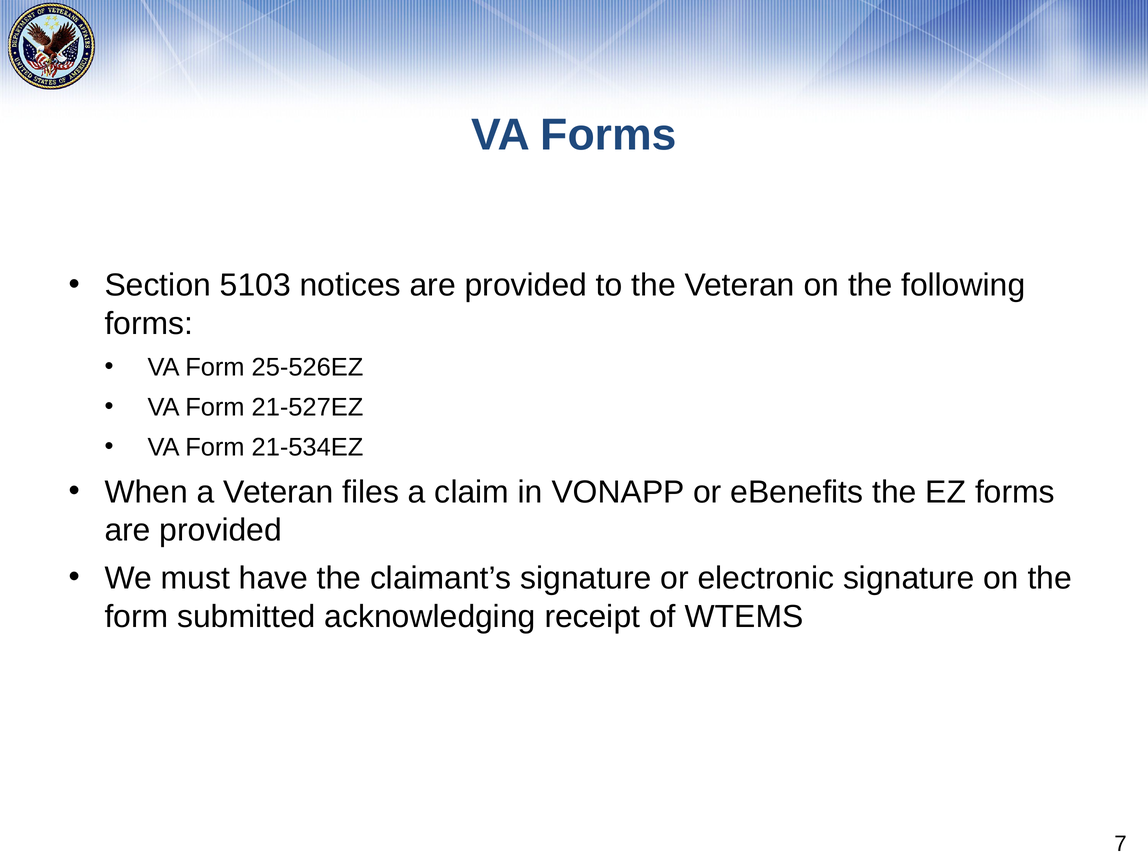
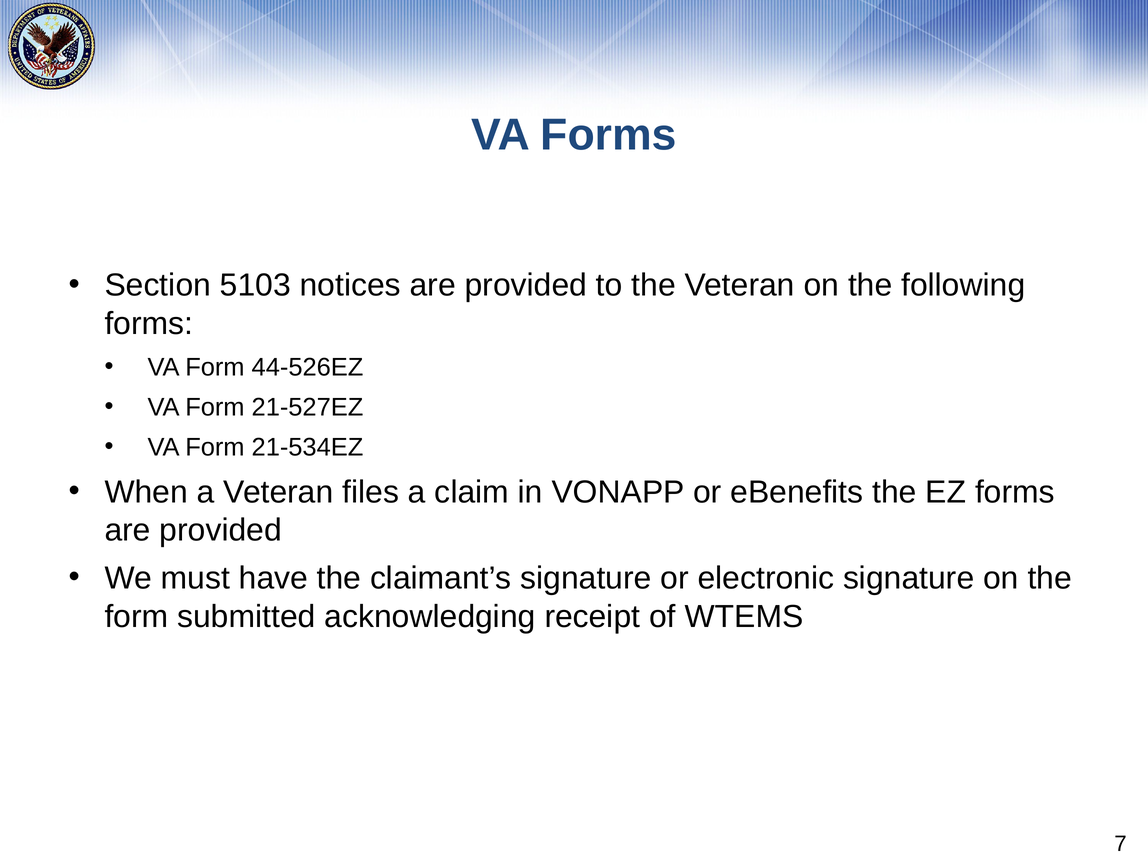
25-526EZ: 25-526EZ -> 44-526EZ (307, 367)
